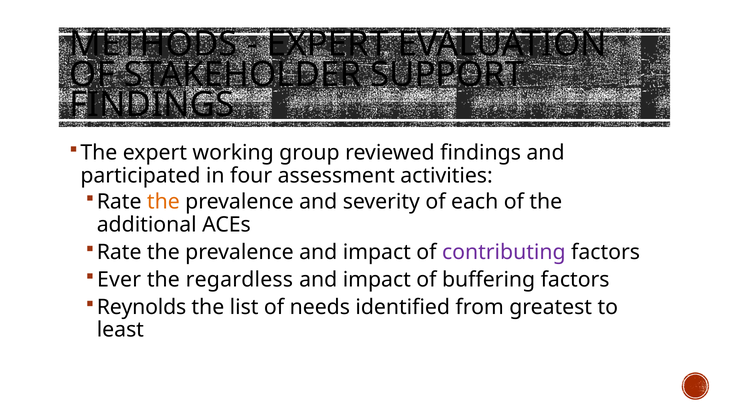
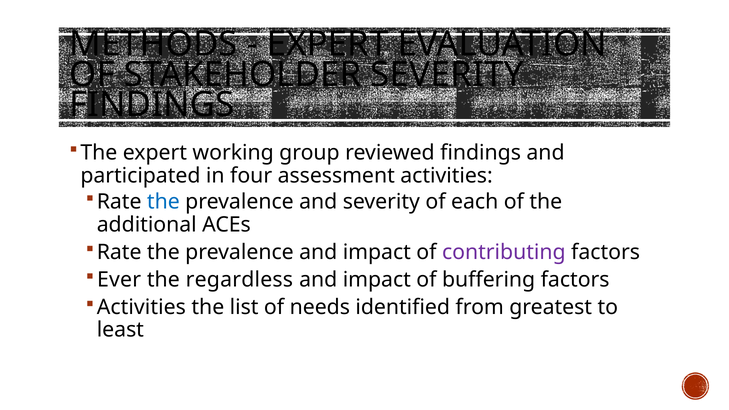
STAKEHOLDER SUPPORT: SUPPORT -> SEVERITY (447, 75)
the colour: orange -> blue (163, 202)
Reynolds: Reynolds -> Activities (141, 307)
